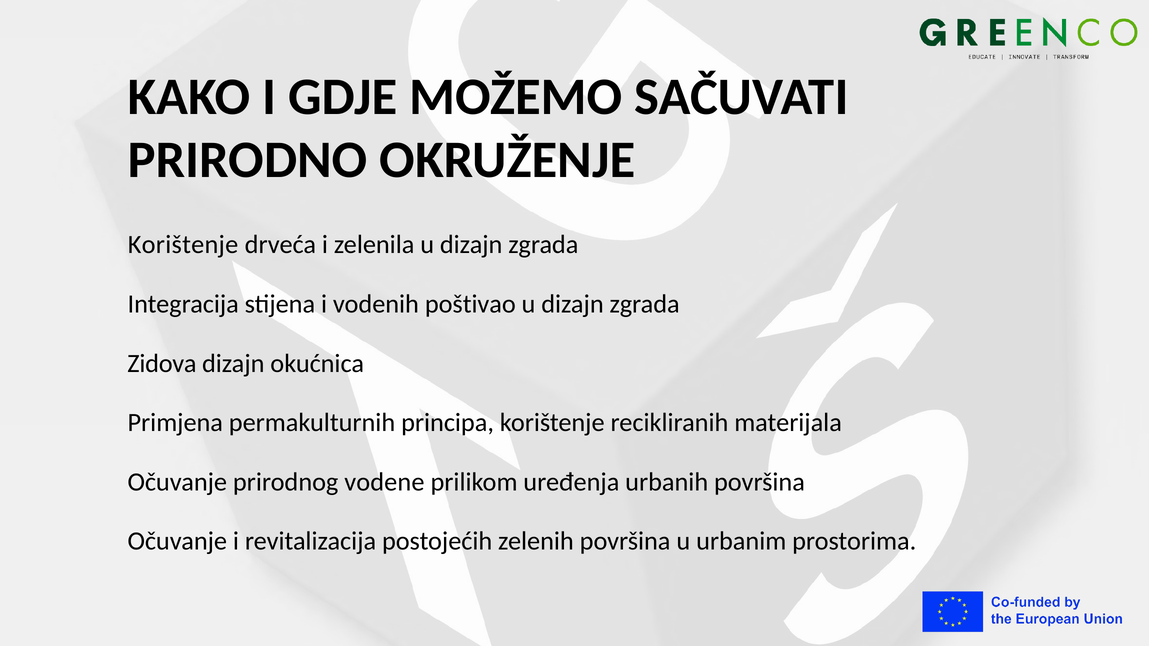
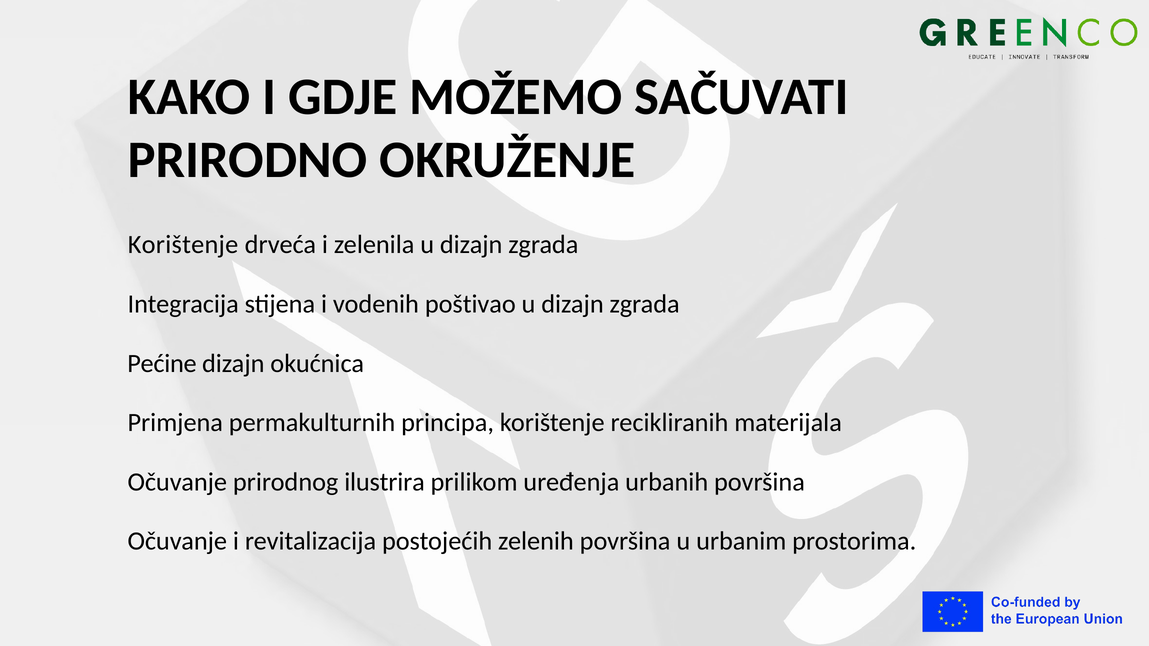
Zidova: Zidova -> Pećine (162, 364)
vodene: vodene -> ilustrira (385, 482)
